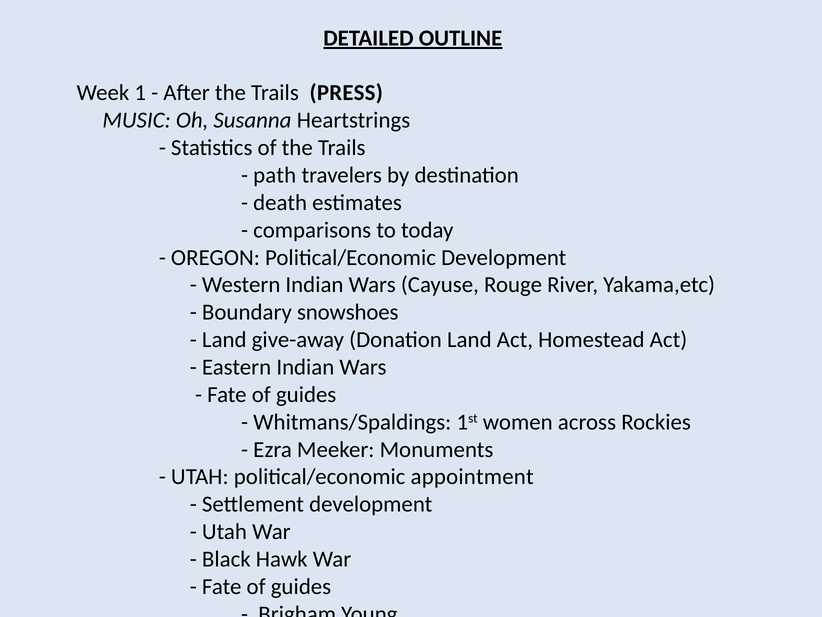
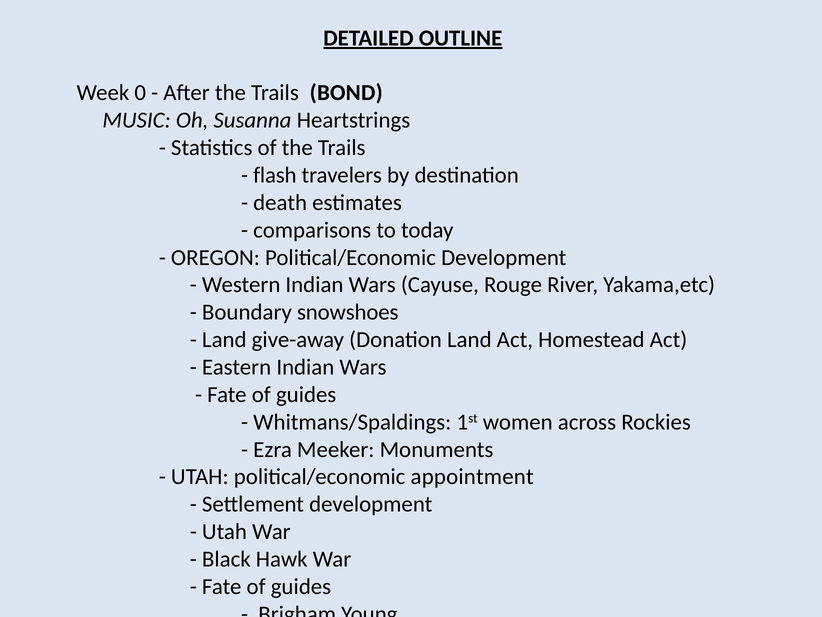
1: 1 -> 0 (140, 93)
PRESS: PRESS -> BOND (346, 93)
path: path -> flash (275, 175)
